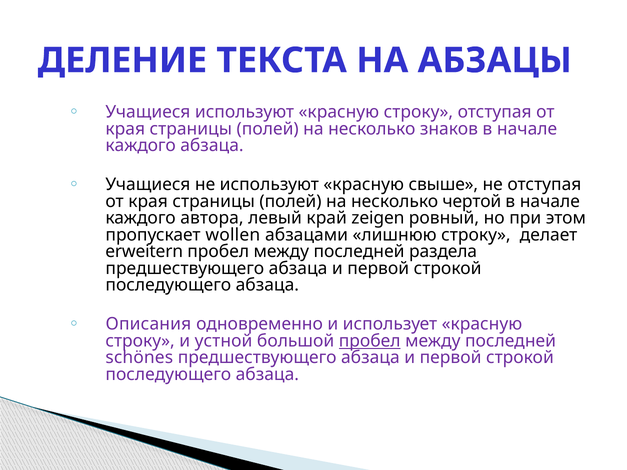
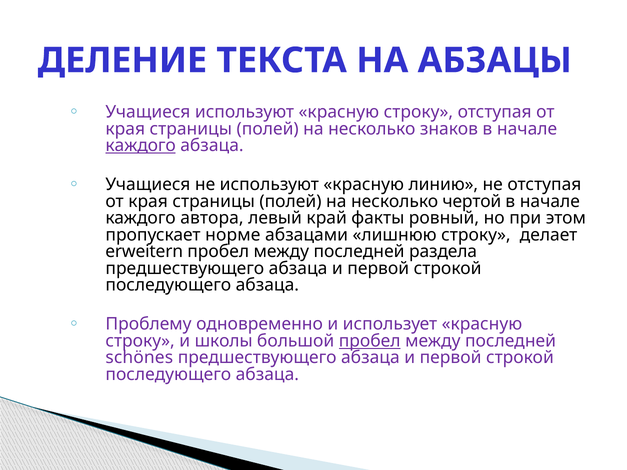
каждого underline: none -> present (141, 146)
свыше: свыше -> линию (443, 185)
zeigen: zeigen -> факты (378, 218)
wollen: wollen -> норме (233, 235)
Описания: Описания -> Проблему (149, 324)
устной: устной -> школы (224, 341)
